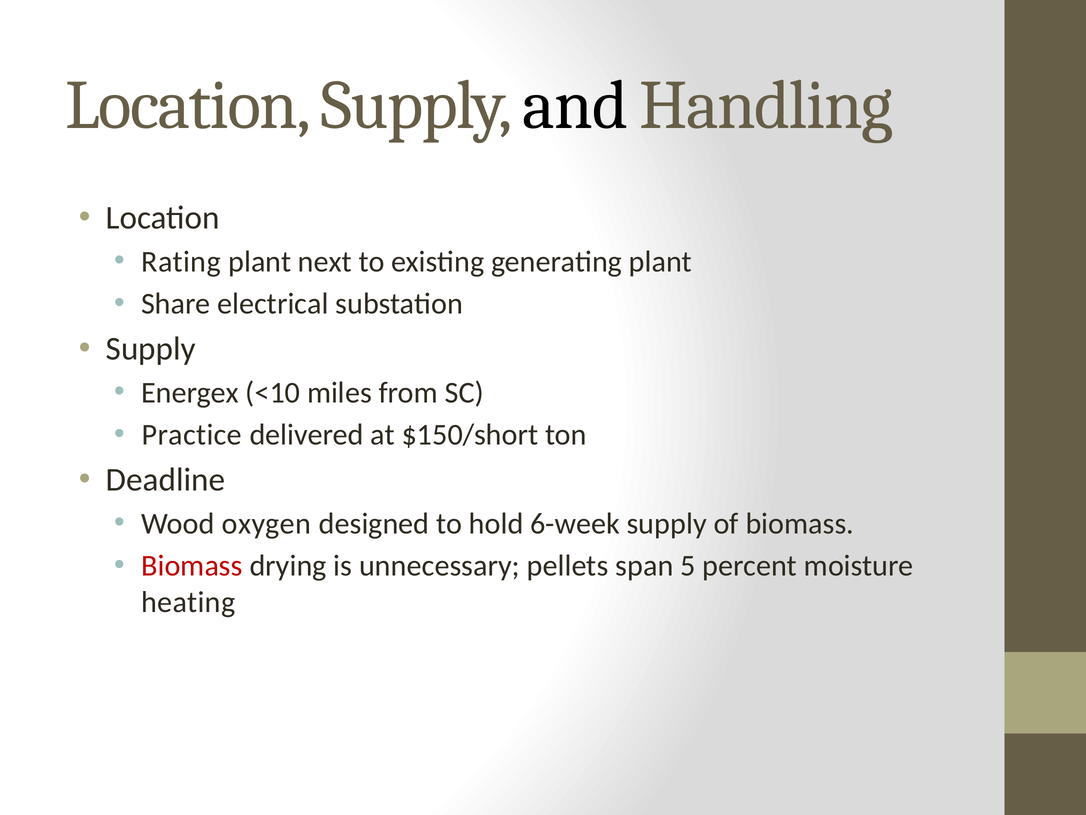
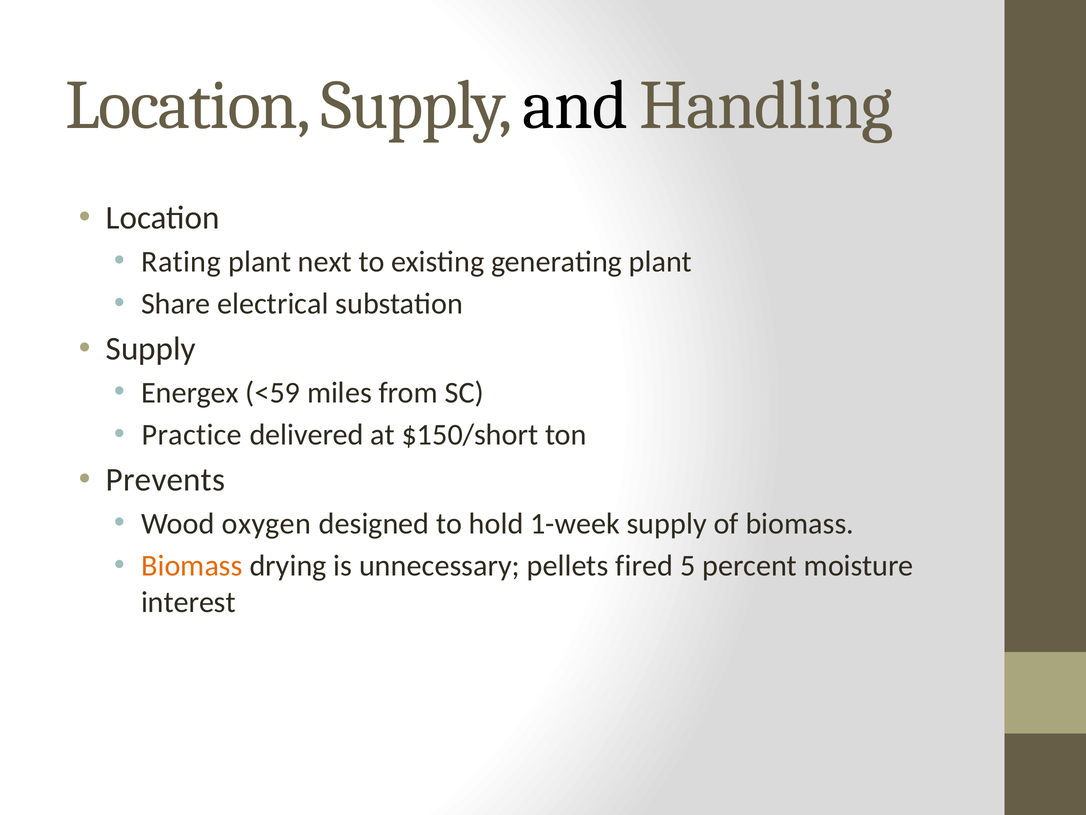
<10: <10 -> <59 (273, 392)
Deadline: Deadline -> Prevents (166, 480)
6-week: 6-week -> 1-week (575, 523)
Biomass colour: red -> orange (192, 566)
span: span -> fired (644, 566)
heating: heating -> interest (188, 602)
